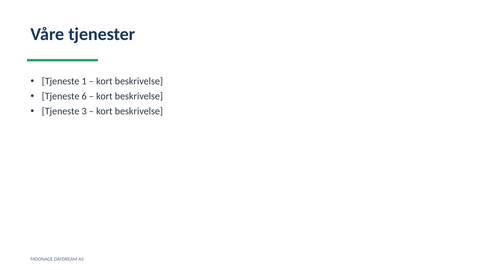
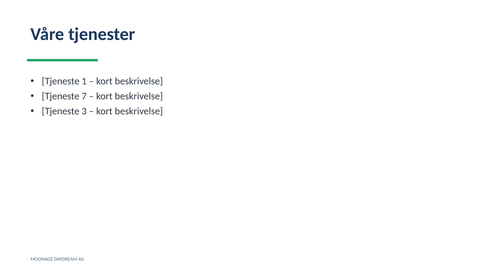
6: 6 -> 7 (84, 96)
